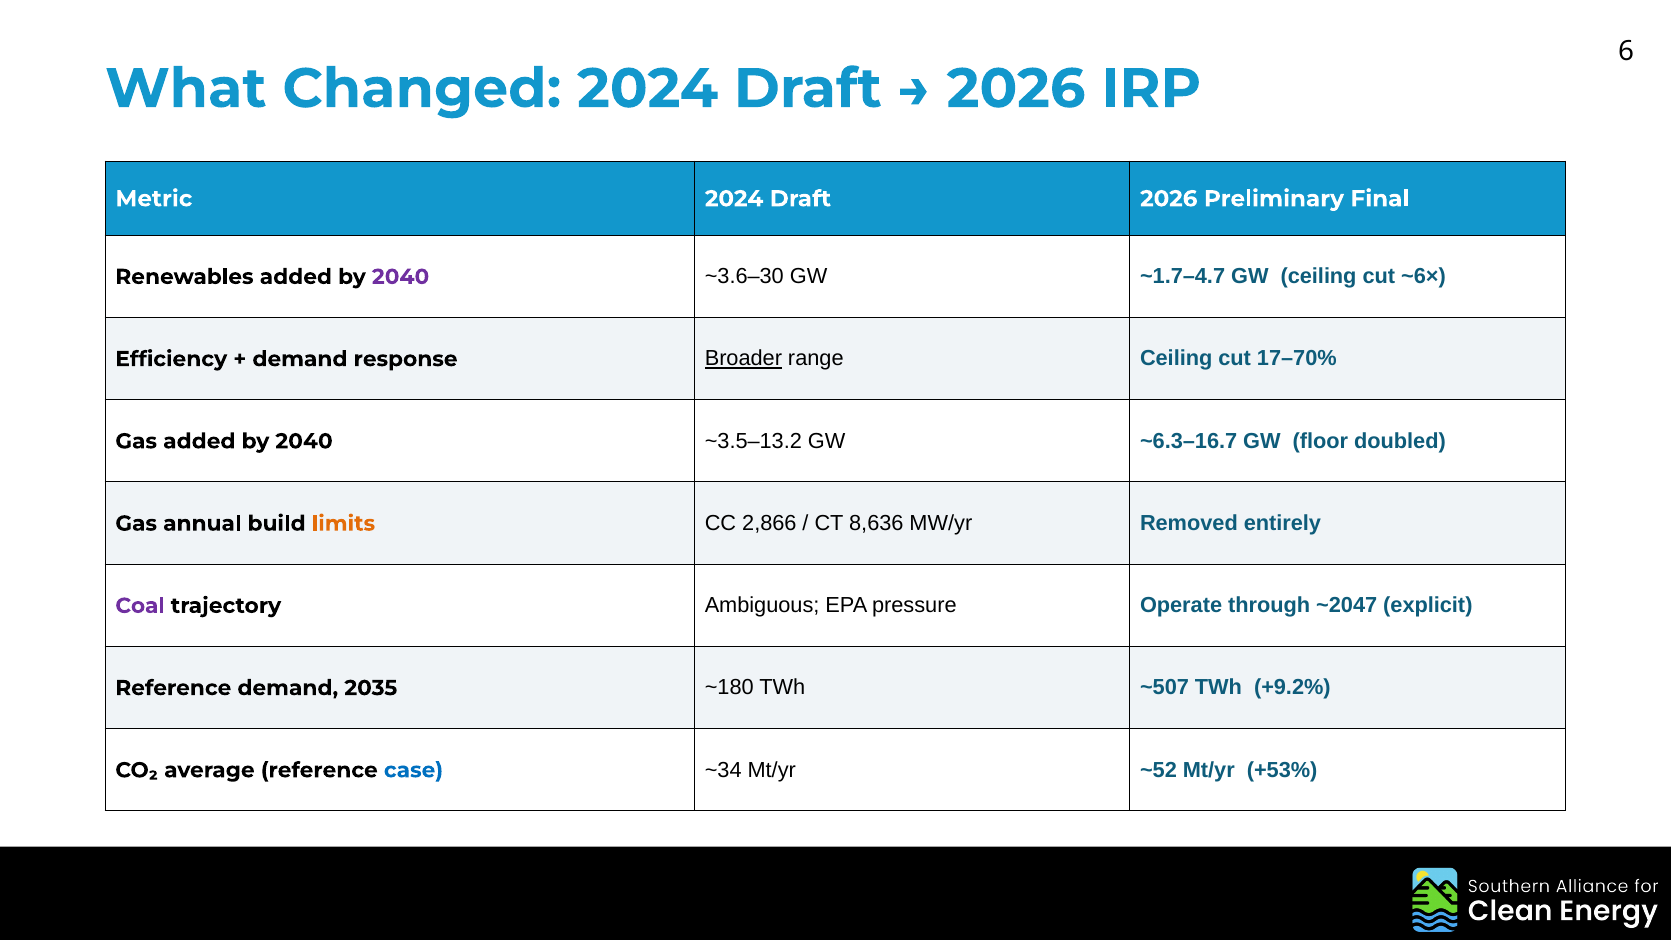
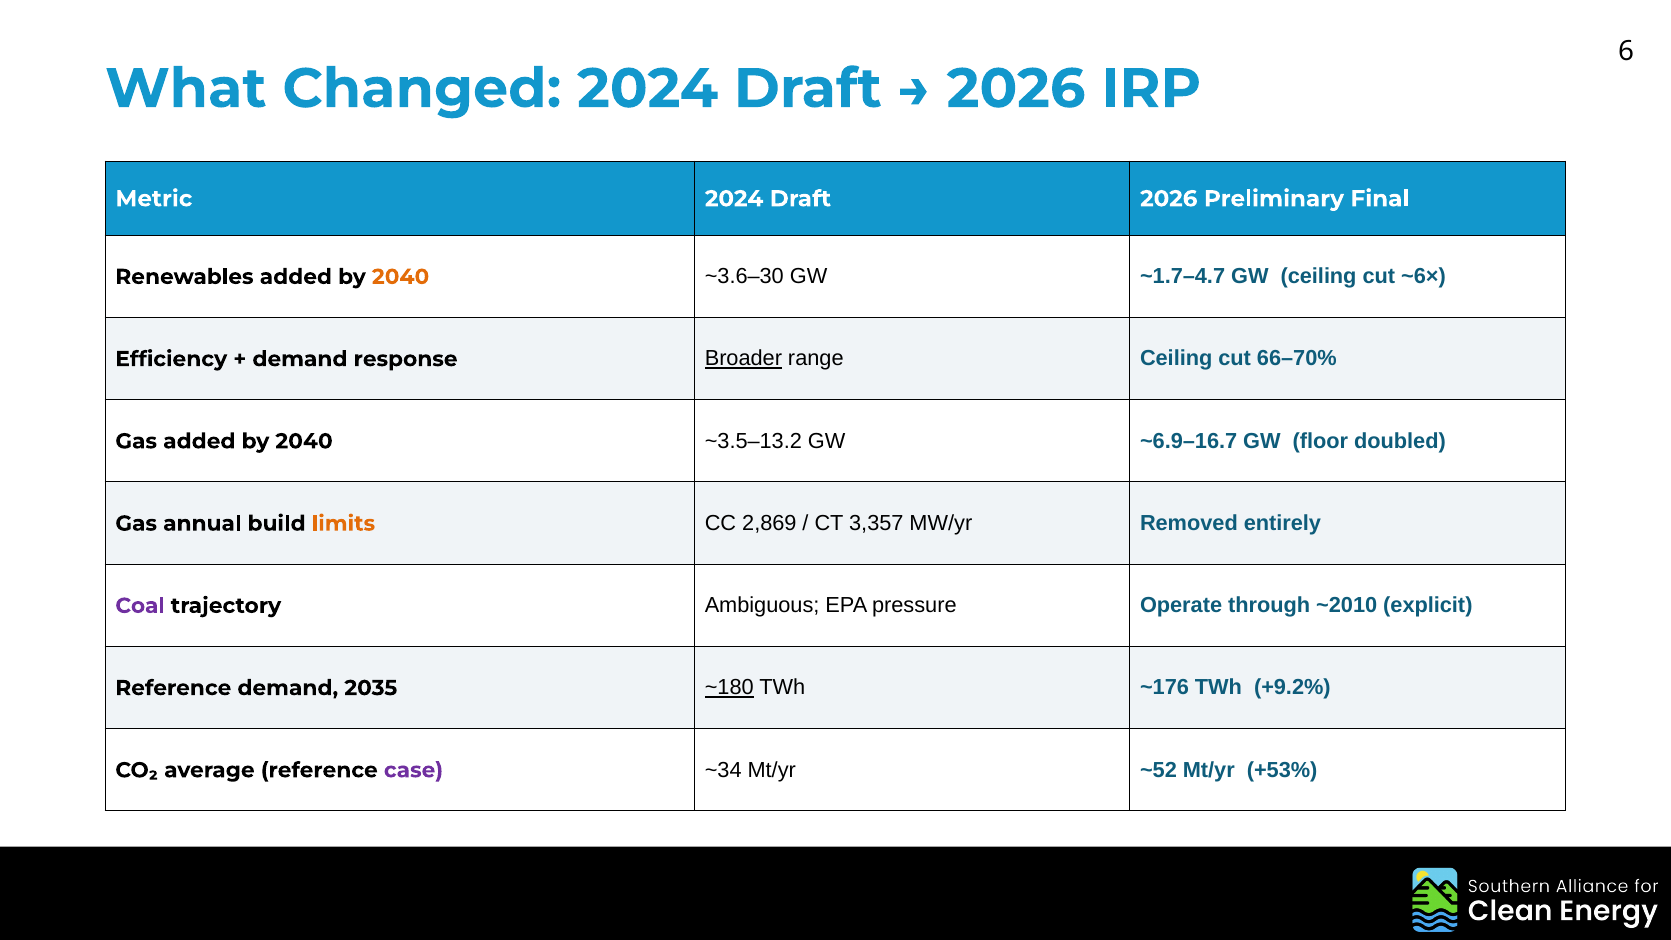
2040 colour: purple -> orange (401, 277)
17–70%: 17–70% -> 66–70% (1297, 359)
~6.3–16.7: ~6.3–16.7 -> ~6.9–16.7 (1189, 441)
2,866: 2,866 -> 2,869 (769, 523)
8,636: 8,636 -> 3,357 (876, 523)
~2047: ~2047 -> ~2010 (1347, 606)
~180 underline: none -> present (729, 688)
~507: ~507 -> ~176 (1165, 688)
case colour: blue -> purple (413, 770)
